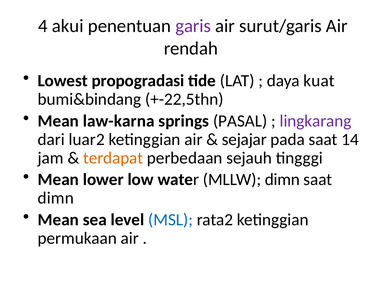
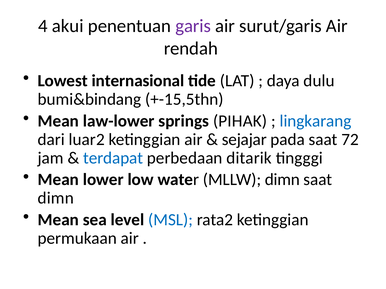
propogradasi: propogradasi -> internasional (138, 81)
kuat: kuat -> dulu (319, 81)
+-22,5thn: +-22,5thn -> +-15,5thn (184, 100)
law-karna: law-karna -> law-lower (119, 121)
PASAL: PASAL -> PIHAK (240, 121)
lingkarang colour: purple -> blue (316, 121)
14: 14 -> 72 (350, 140)
terdapat colour: orange -> blue (113, 158)
sejauh: sejauh -> ditarik (249, 158)
